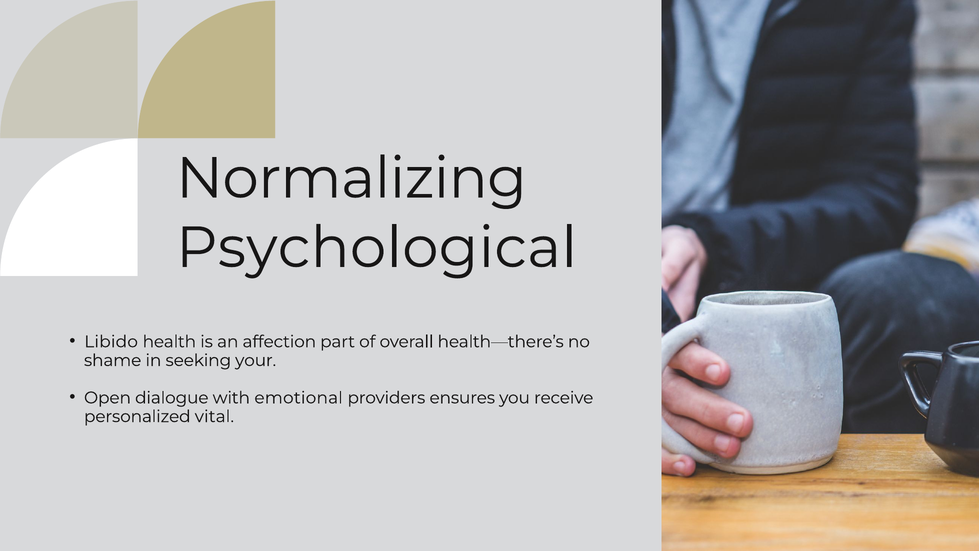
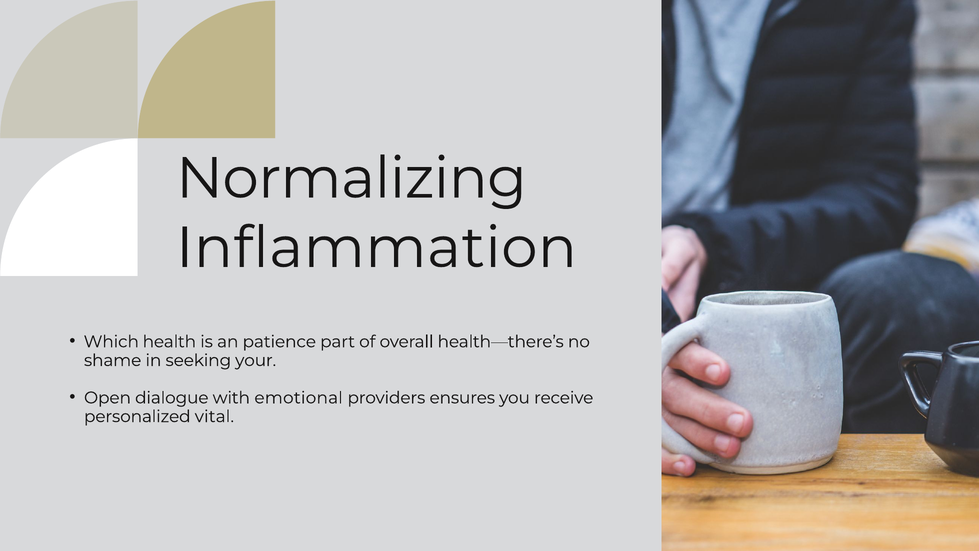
Psychological: Psychological -> Inflammation (376, 248)
Libido: Libido -> Which (111, 342)
affection: affection -> patience (279, 342)
